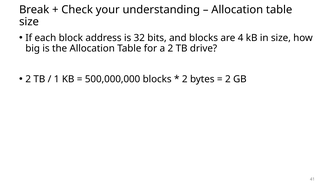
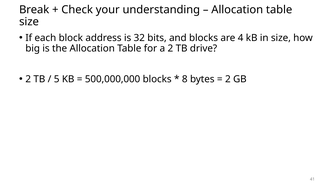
1: 1 -> 5 (57, 79)
2: 2 -> 8 (185, 79)
